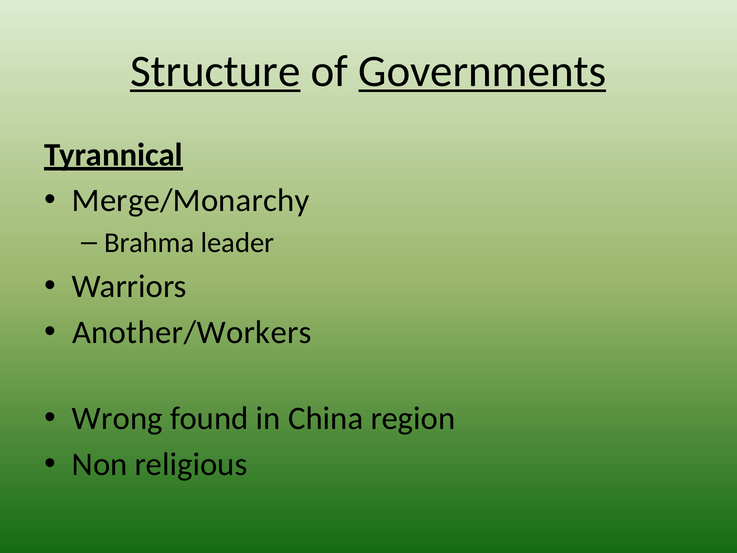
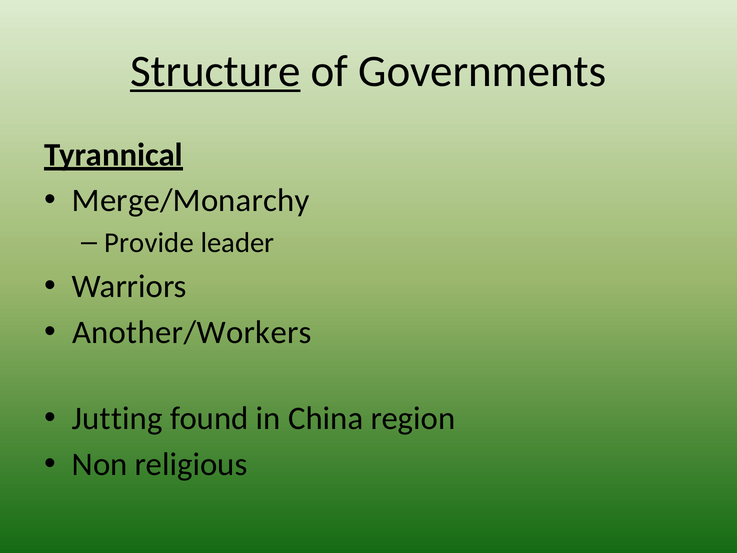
Governments underline: present -> none (482, 71)
Brahma: Brahma -> Provide (149, 243)
Wrong: Wrong -> Jutting (117, 418)
